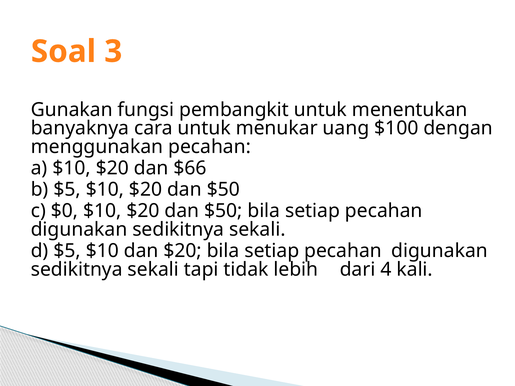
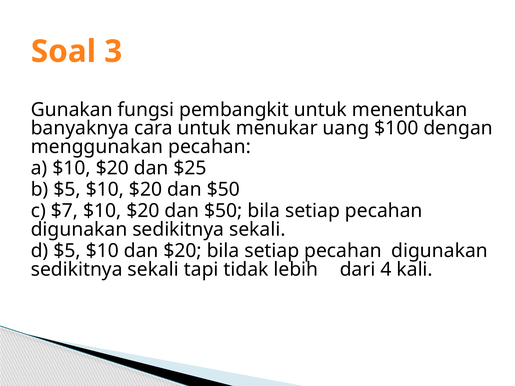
$66: $66 -> $25 (190, 168)
$0: $0 -> $7 (65, 211)
